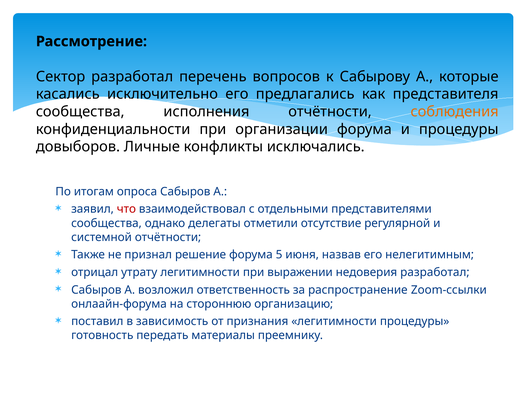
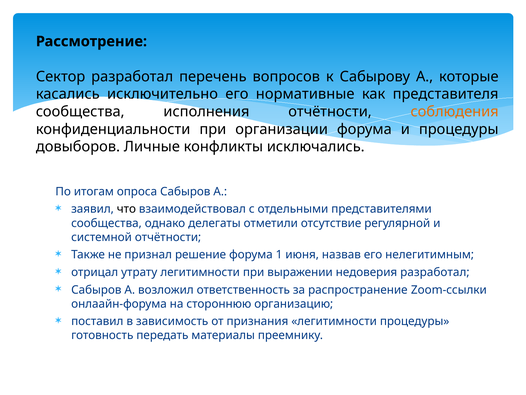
предлагались: предлагались -> нормативные (305, 94)
что colour: red -> black (126, 209)
5: 5 -> 1 (279, 254)
